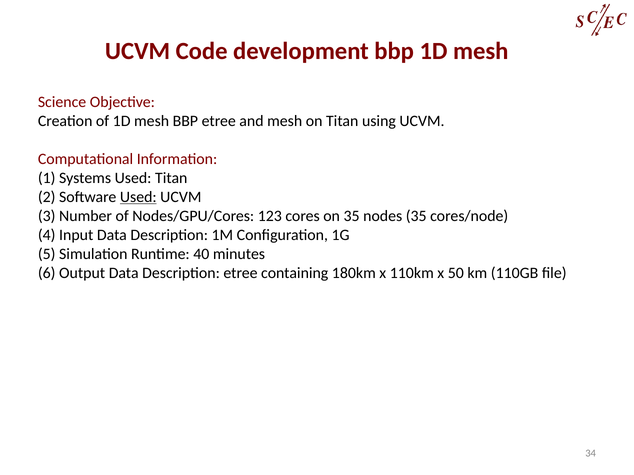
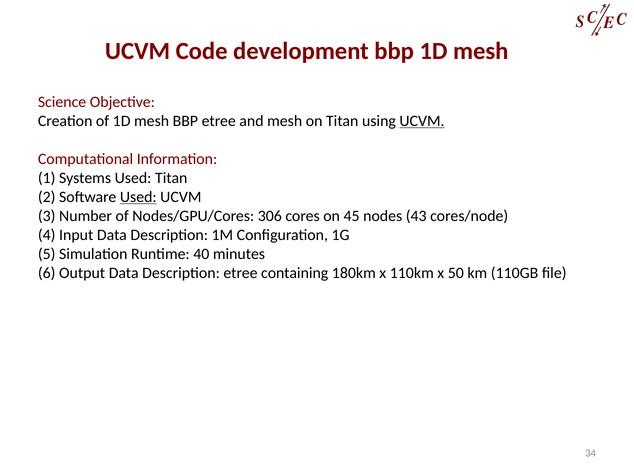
UCVM underline: none -> present (422, 121)
123: 123 -> 306 (270, 216)
on 35: 35 -> 45 (352, 216)
nodes 35: 35 -> 43 (416, 216)
